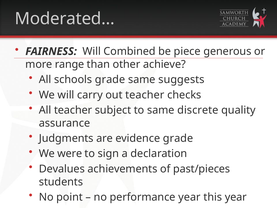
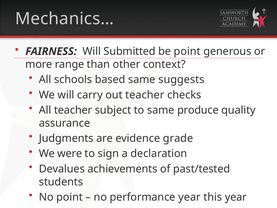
Moderated…: Moderated… -> Mechanics… (64, 19)
Combined: Combined -> Submitted (130, 51)
be piece: piece -> point (187, 51)
achieve: achieve -> context (164, 64)
schools grade: grade -> based (110, 80)
discrete: discrete -> produce (198, 110)
past/pieces: past/pieces -> past/tested (202, 169)
